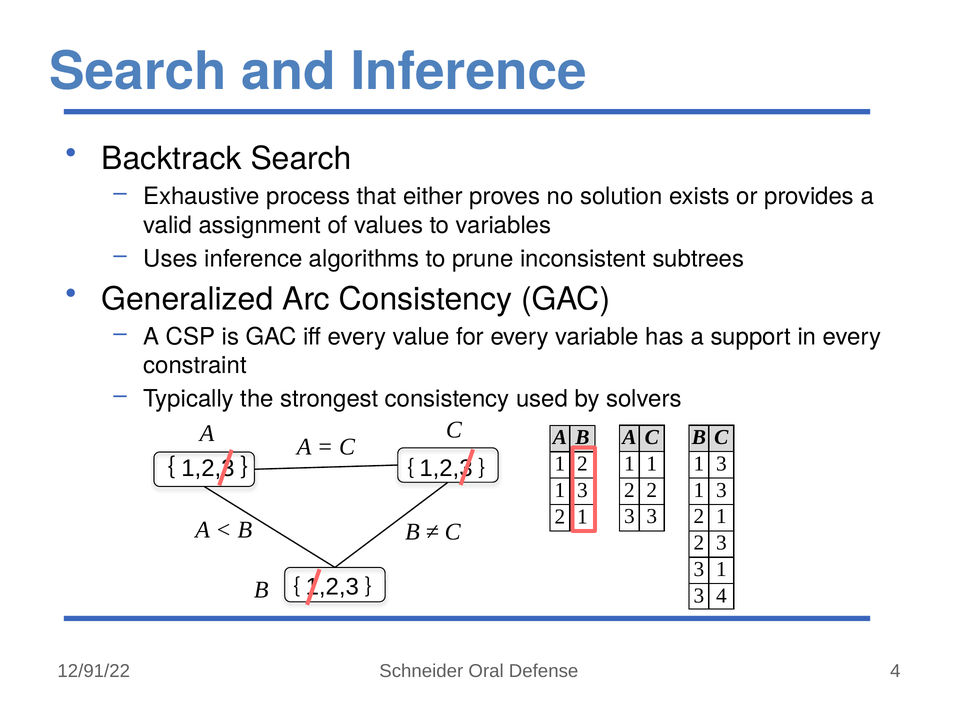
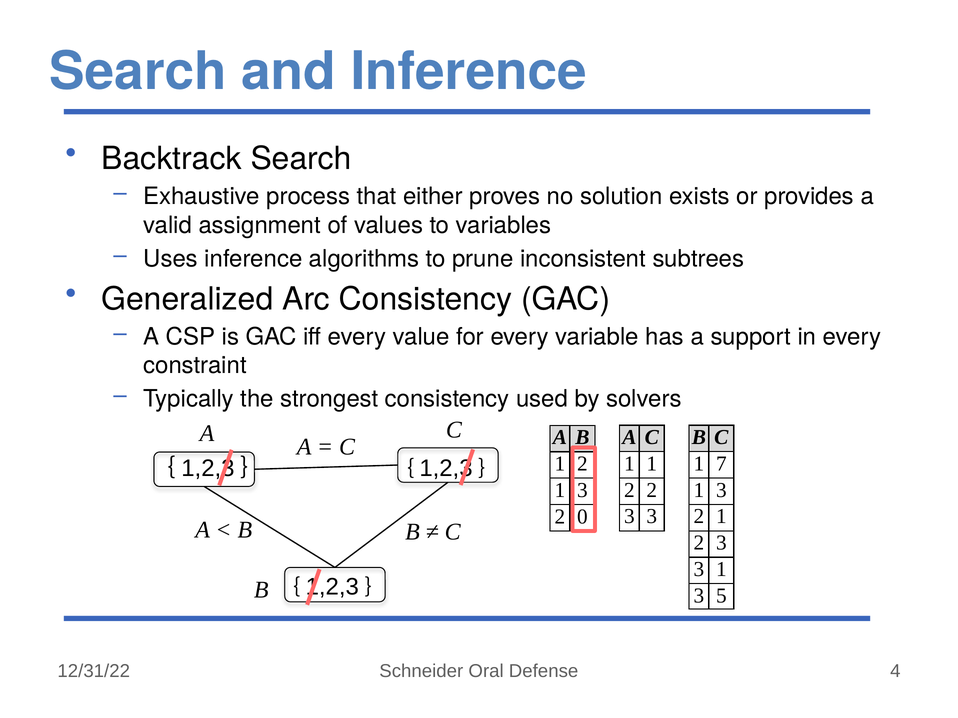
3: 3 -> 7 (721, 464)
1: 1 -> 0 (582, 517)
3 4: 4 -> 5 (721, 596)
12/91/22: 12/91/22 -> 12/31/22 (94, 672)
